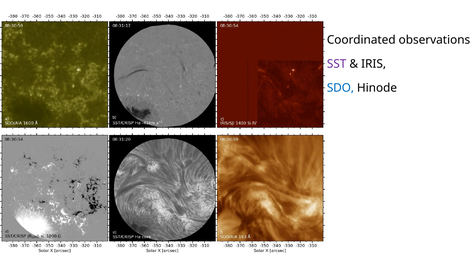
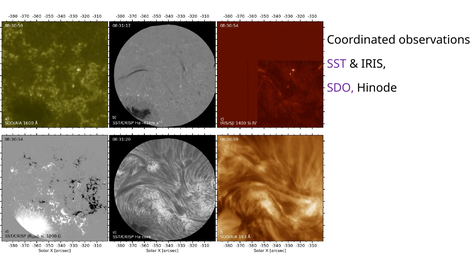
SDO colour: blue -> purple (340, 88)
